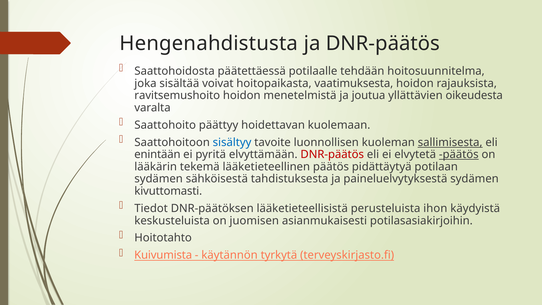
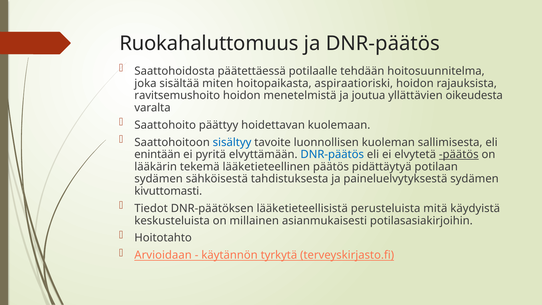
Hengenahdistusta: Hengenahdistusta -> Ruokahaluttomuus (209, 43)
voivat: voivat -> miten (218, 83)
vaatimuksesta: vaatimuksesta -> aspiraatioriski (354, 83)
sallimisesta underline: present -> none (450, 142)
DNR-päätös colour: red -> blue (332, 154)
ihon: ihon -> mitä (435, 208)
juomisen: juomisen -> millainen (254, 221)
Kuivumista: Kuivumista -> Arvioidaan (163, 255)
